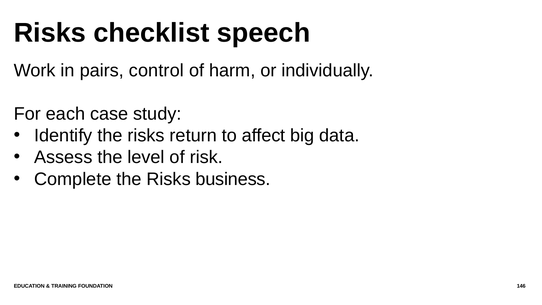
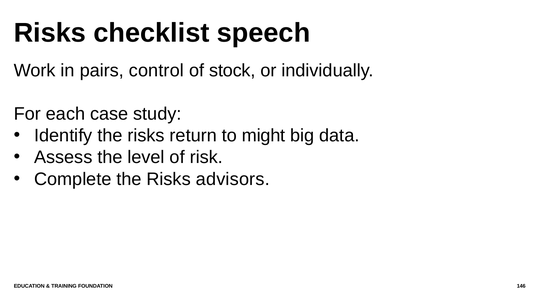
harm: harm -> stock (232, 71)
affect: affect -> might (264, 136)
business: business -> advisors (233, 179)
